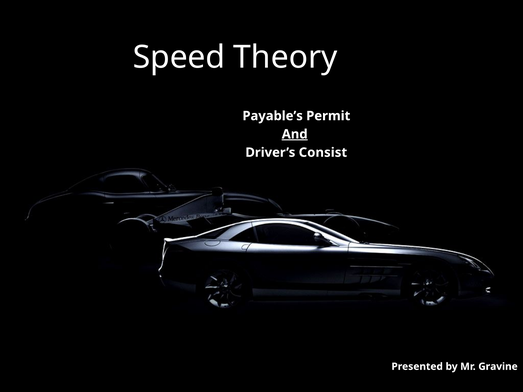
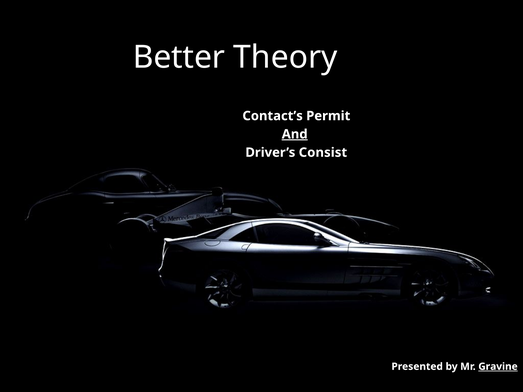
Speed: Speed -> Better (179, 57)
Payable’s: Payable’s -> Contact’s (273, 116)
Gravine underline: none -> present (498, 367)
